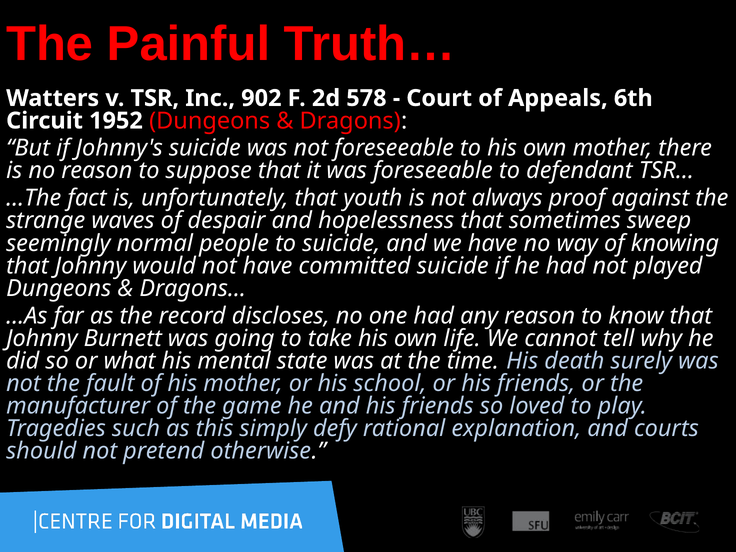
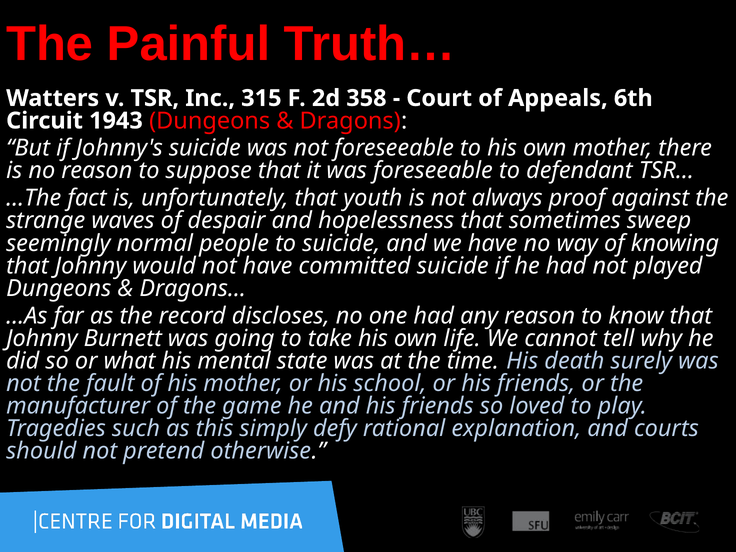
902: 902 -> 315 (261, 98)
578: 578 -> 358 (366, 98)
1952: 1952 -> 1943 (116, 121)
